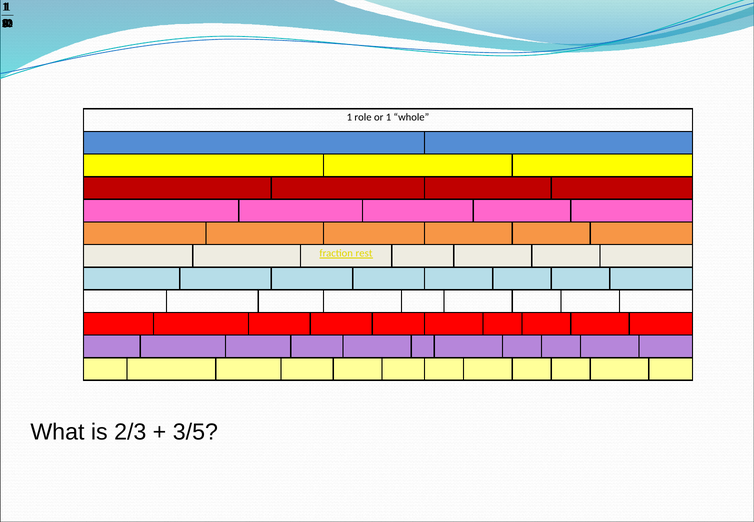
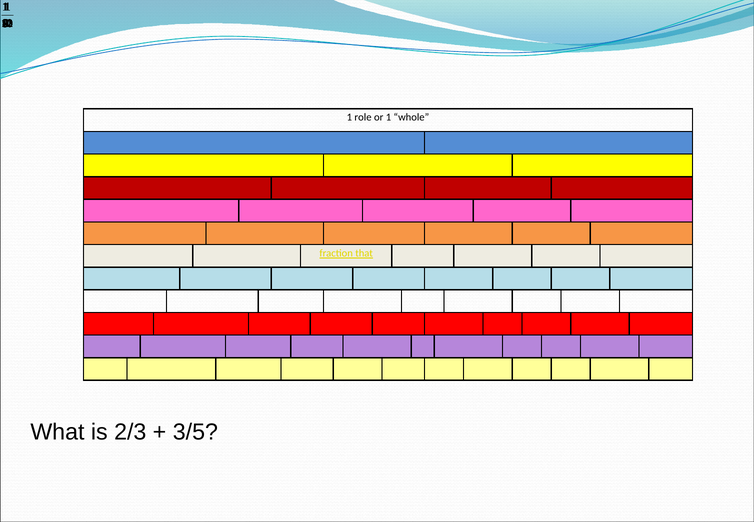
rest: rest -> that (364, 253)
